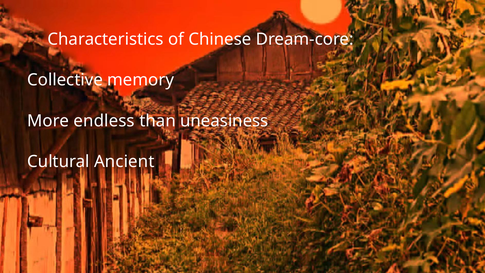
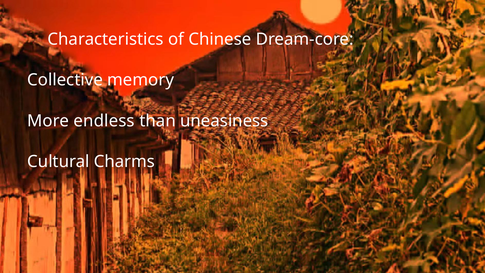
Ancient: Ancient -> Charms (124, 162)
